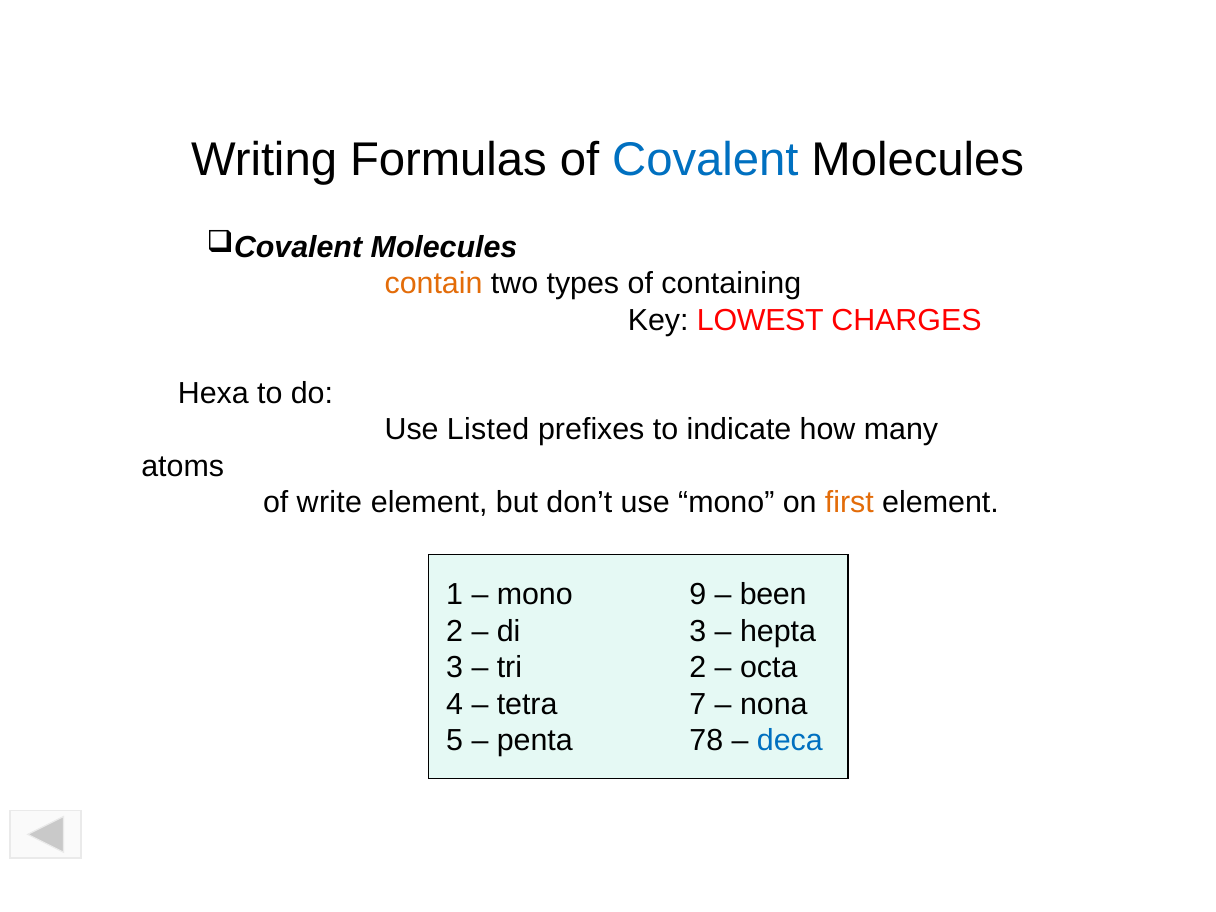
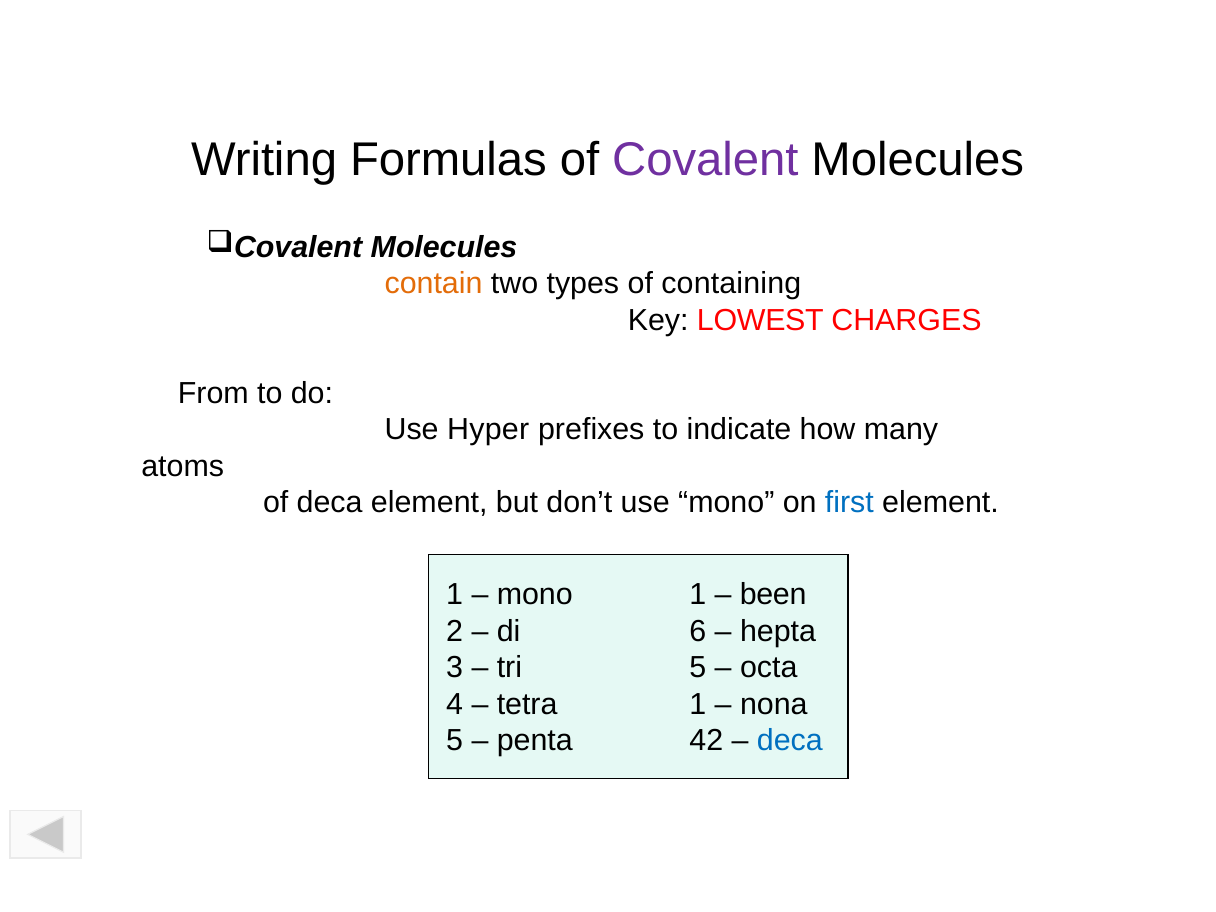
Covalent colour: blue -> purple (705, 160)
Hexa: Hexa -> From (213, 393)
Listed: Listed -> Hyper (488, 430)
of write: write -> deca (330, 503)
first colour: orange -> blue (849, 503)
mono 9: 9 -> 1 (698, 595)
di 3: 3 -> 6 (698, 631)
tri 2: 2 -> 5 (698, 668)
tetra 7: 7 -> 1 (698, 704)
78: 78 -> 42 (706, 741)
